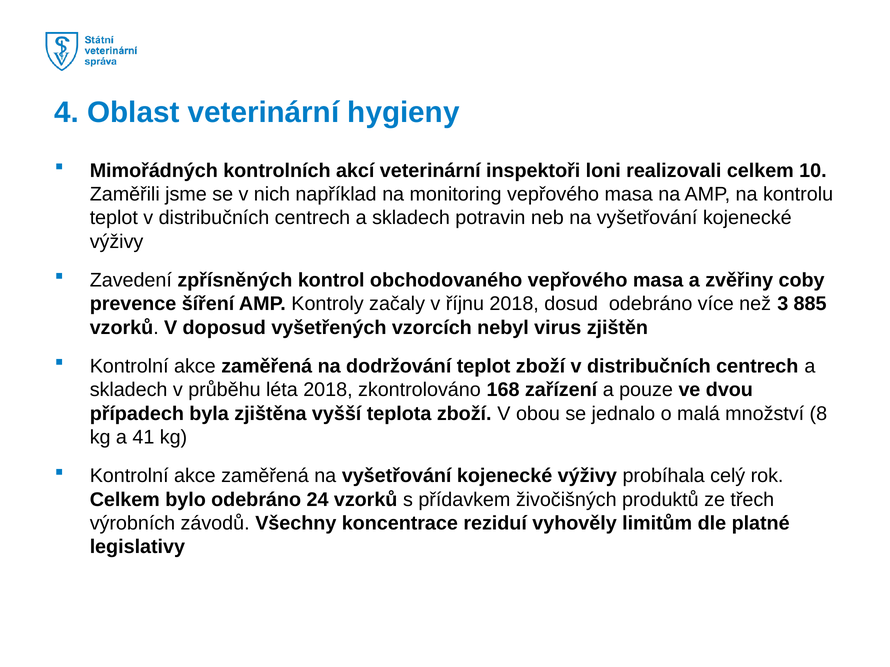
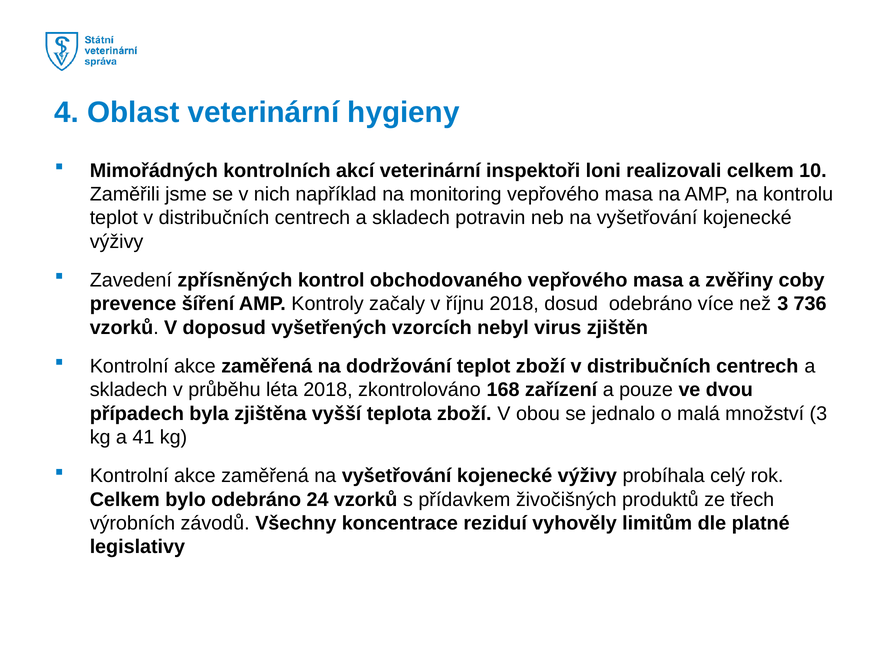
885: 885 -> 736 (810, 304)
množství 8: 8 -> 3 (818, 414)
